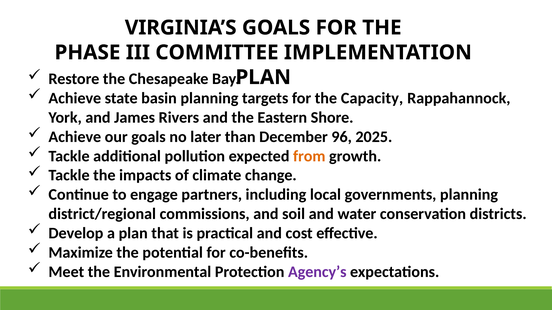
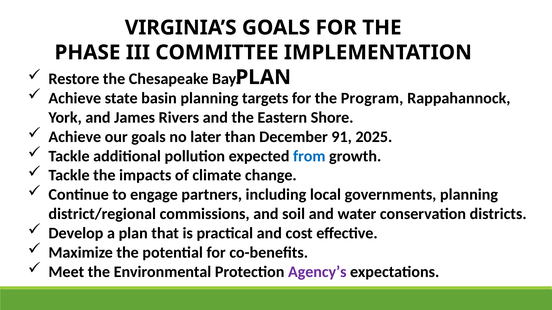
Capacity: Capacity -> Program (372, 98)
96: 96 -> 91 (342, 137)
from colour: orange -> blue (309, 156)
